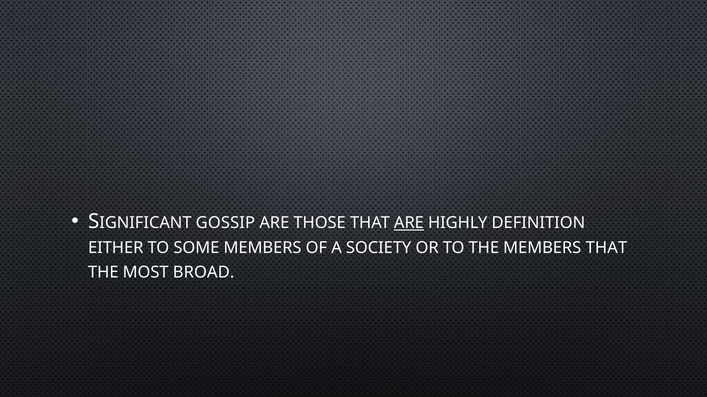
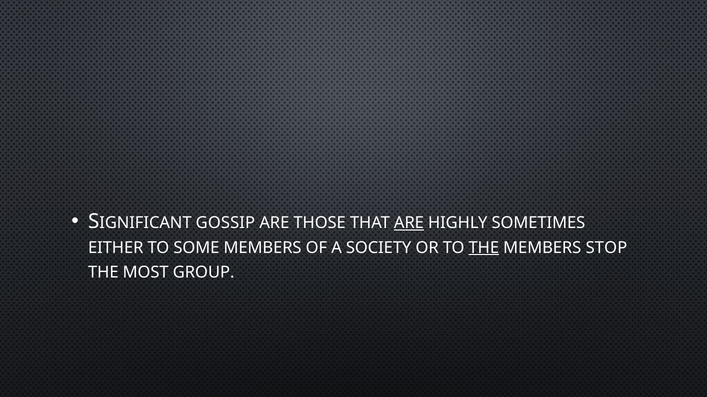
DEFINITION: DEFINITION -> SOMETIMES (538, 223)
THE underline: none -> present (484, 248)
MEMBERS THAT: THAT -> STOP (606, 248)
BROAD: BROAD -> GROUP (204, 273)
